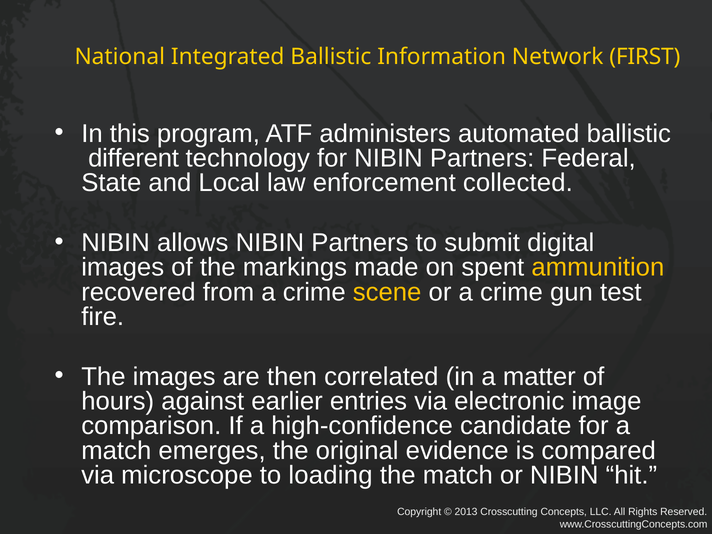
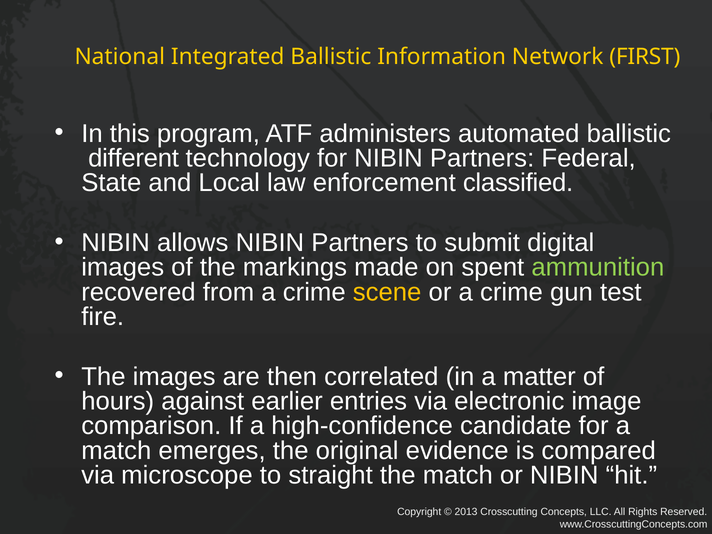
collected: collected -> classified (518, 183)
ammunition colour: yellow -> light green (598, 267)
loading: loading -> straight (331, 475)
